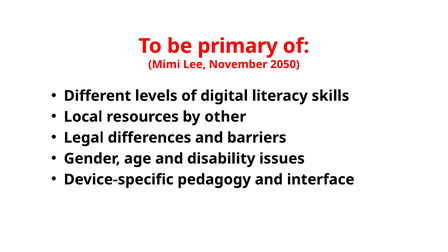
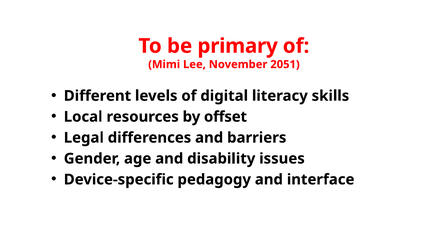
2050: 2050 -> 2051 (285, 64)
other: other -> offset (225, 117)
